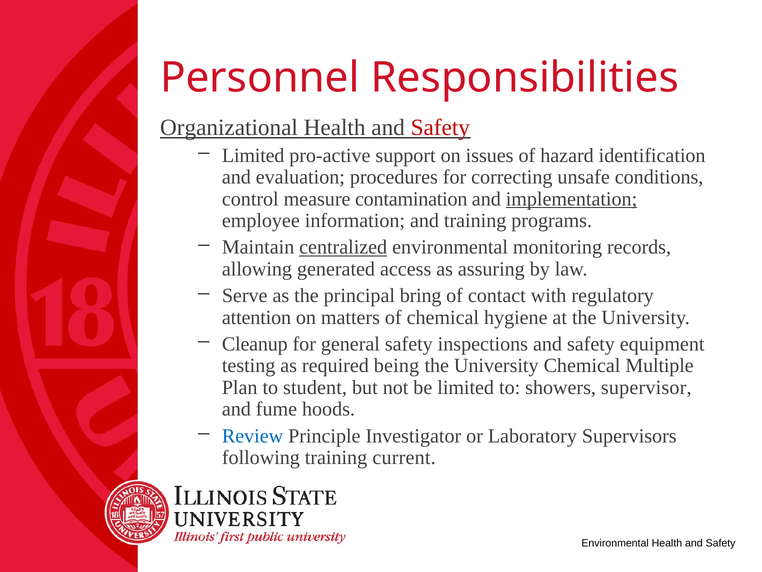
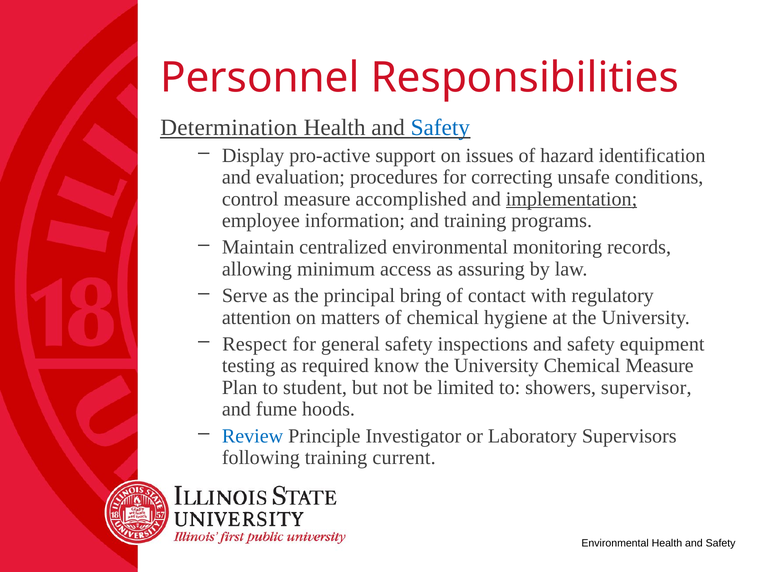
Organizational: Organizational -> Determination (229, 127)
Safety colour: red -> blue (440, 127)
Limited: Limited -> Display (253, 155)
contamination: contamination -> accomplished (411, 199)
centralized underline: present -> none (343, 247)
generated: generated -> minimum (336, 269)
Cleanup: Cleanup -> Respect (255, 344)
being: being -> know (397, 366)
Chemical Multiple: Multiple -> Measure (660, 366)
